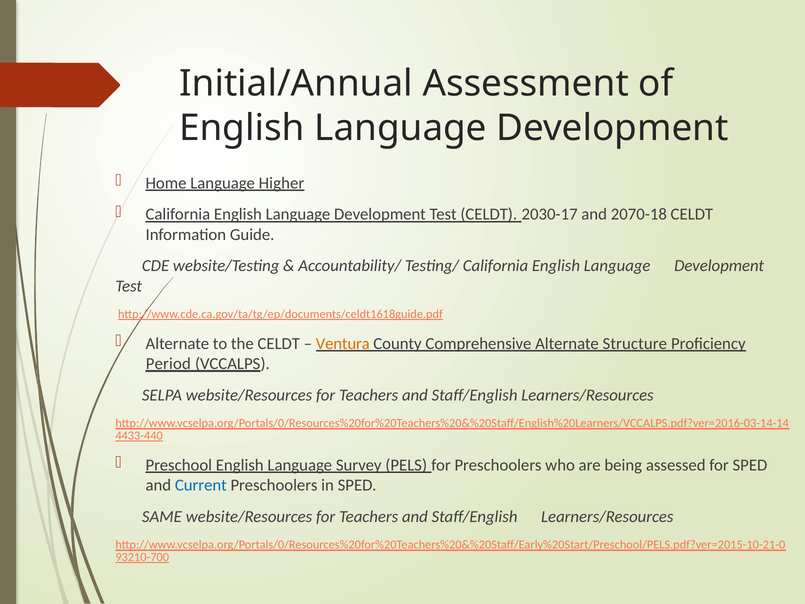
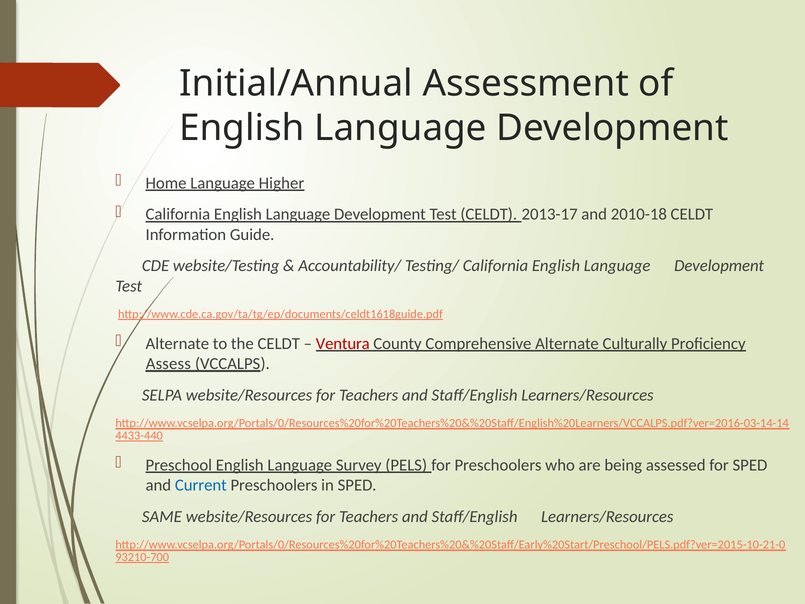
2030-17: 2030-17 -> 2013-17 (550, 214)
2070-18: 2070-18 -> 2010-18 (639, 214)
Ventura colour: orange -> red (343, 344)
Structure: Structure -> Culturally (635, 344)
Period: Period -> Assess (168, 364)
